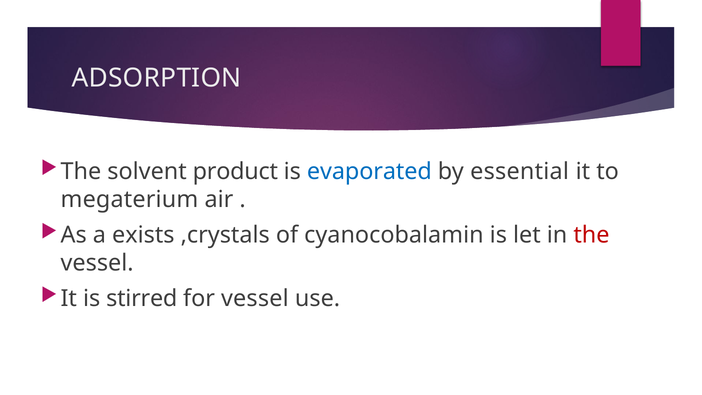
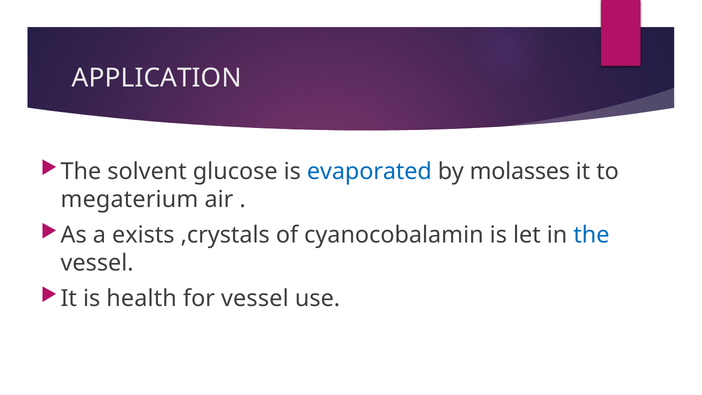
ADSORPTION: ADSORPTION -> APPLICATION (157, 78)
product: product -> glucose (235, 171)
essential: essential -> molasses (520, 171)
the colour: red -> blue (591, 235)
stirred: stirred -> health (142, 298)
